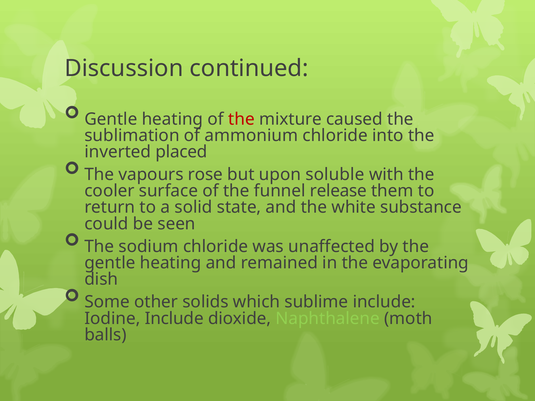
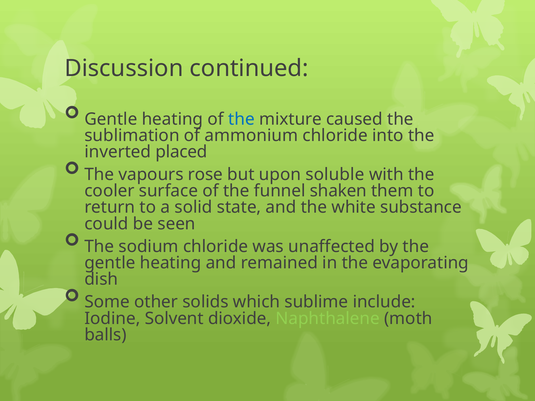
the colour: red -> blue (241, 119)
release: release -> shaken (338, 191)
Iodine Include: Include -> Solvent (174, 319)
